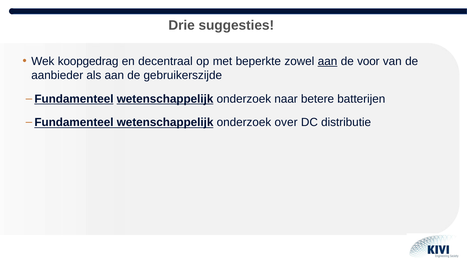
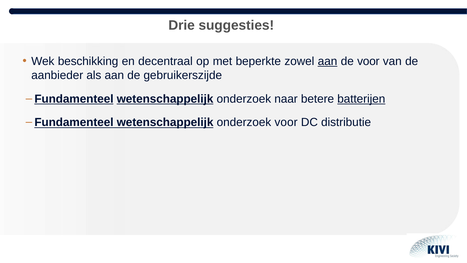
koopgedrag: koopgedrag -> beschikking (88, 61)
batterijen underline: none -> present (361, 99)
onderzoek over: over -> voor (286, 122)
